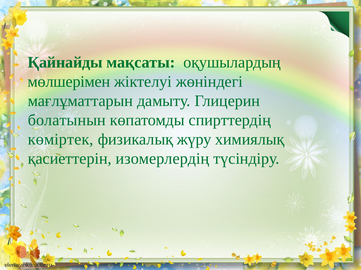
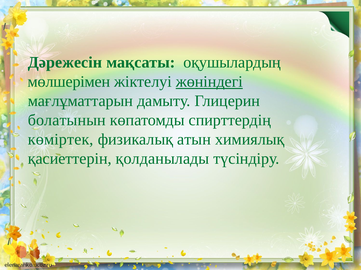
Қайнайды: Қайнайды -> Дәрежесін (65, 63)
жөніндегі underline: none -> present (209, 82)
жүру: жүру -> атын (194, 140)
изомерлердің: изомерлердің -> қолданылады (162, 159)
